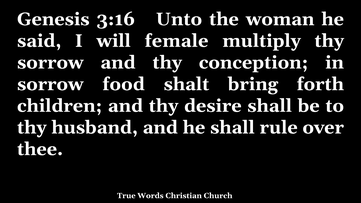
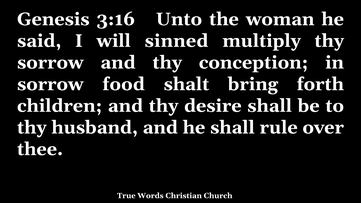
female: female -> sinned (176, 41)
